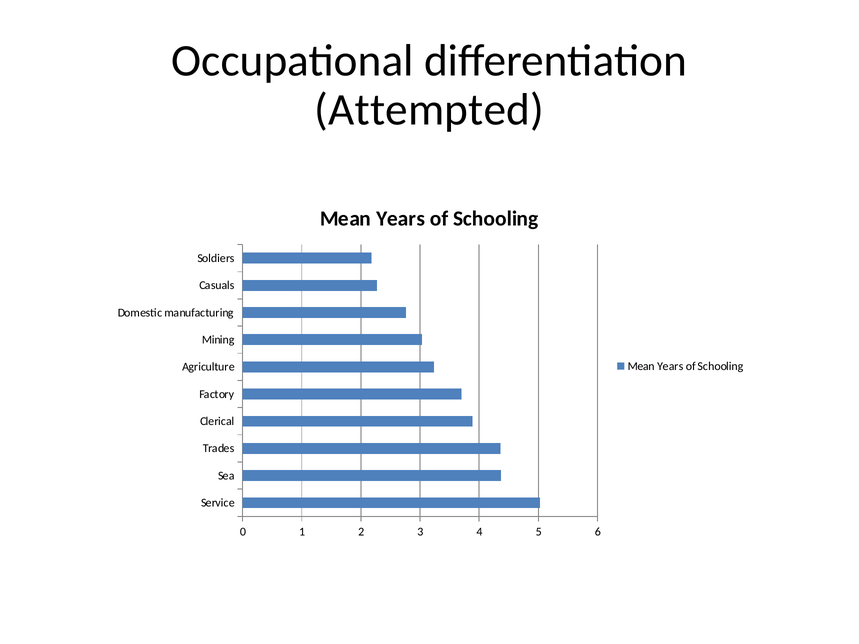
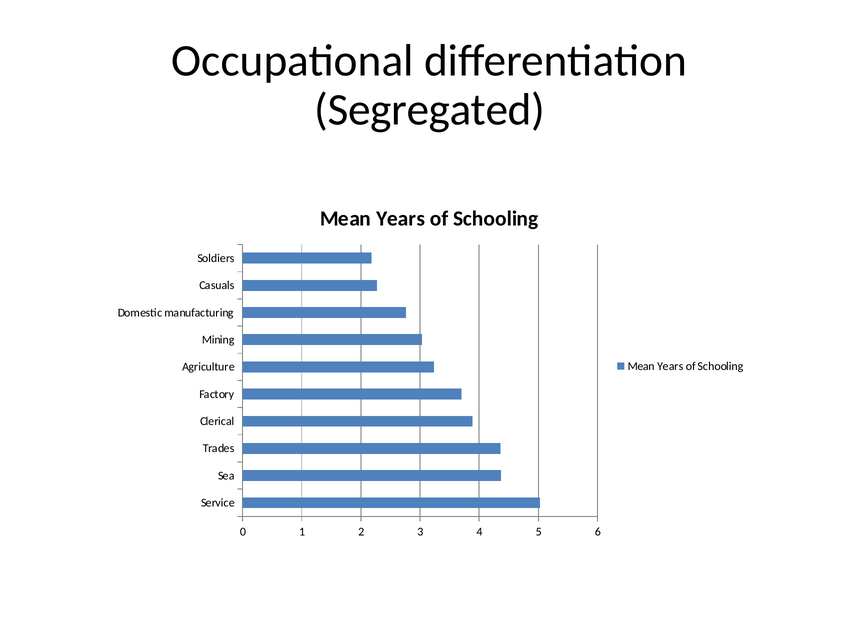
Attempted: Attempted -> Segregated (430, 110)
